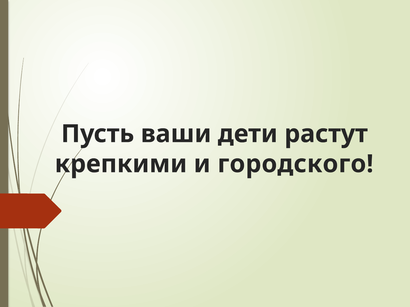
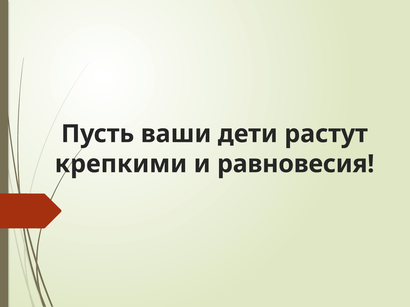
городского: городского -> равновесия (296, 164)
